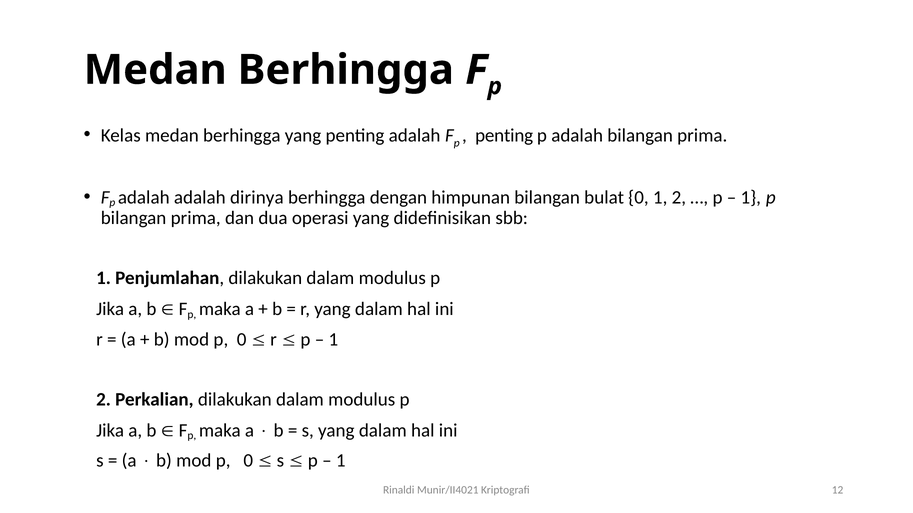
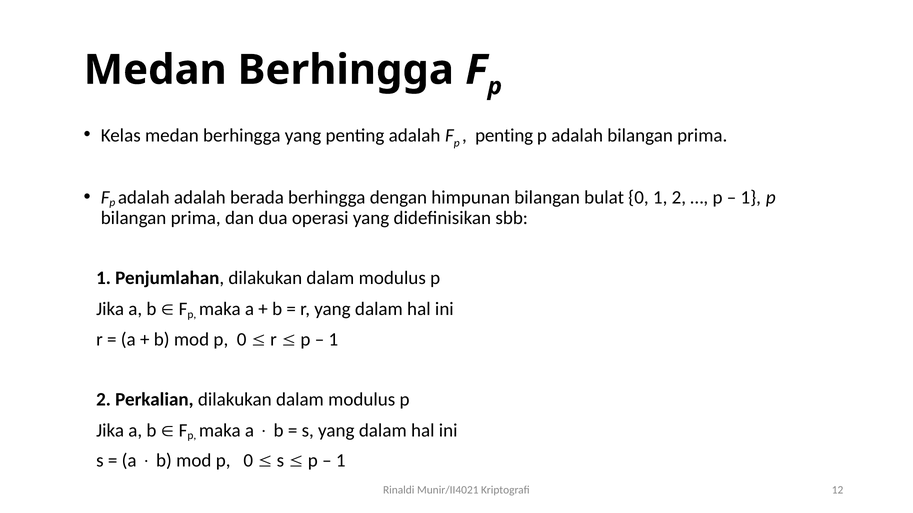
dirinya: dirinya -> berada (257, 198)
